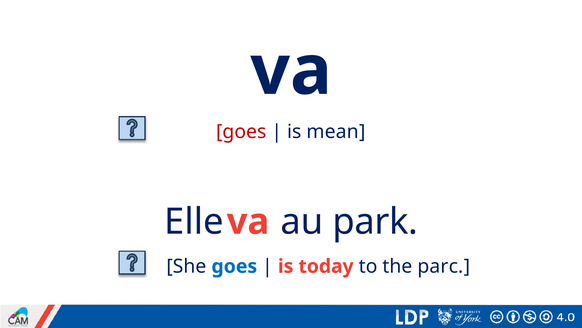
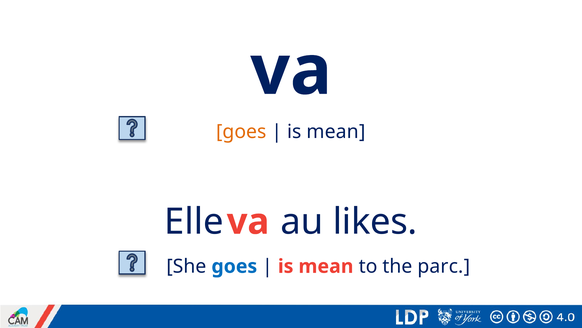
goes colour: red -> orange (241, 132)
park: park -> likes (375, 221)
today: today -> mean (326, 266)
